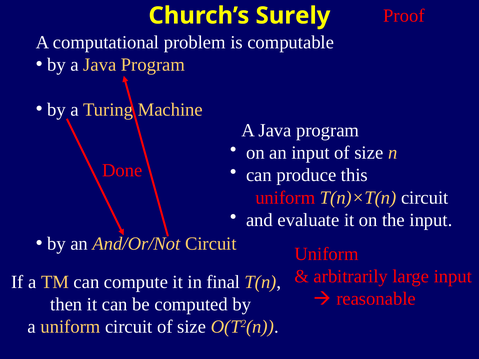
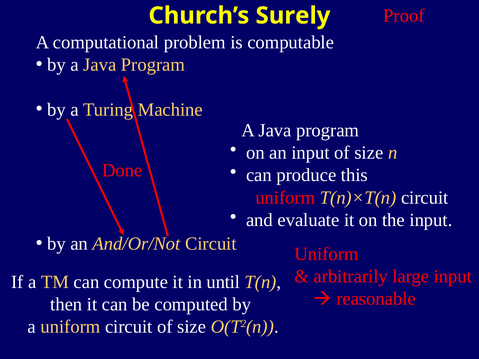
final: final -> until (223, 282)
